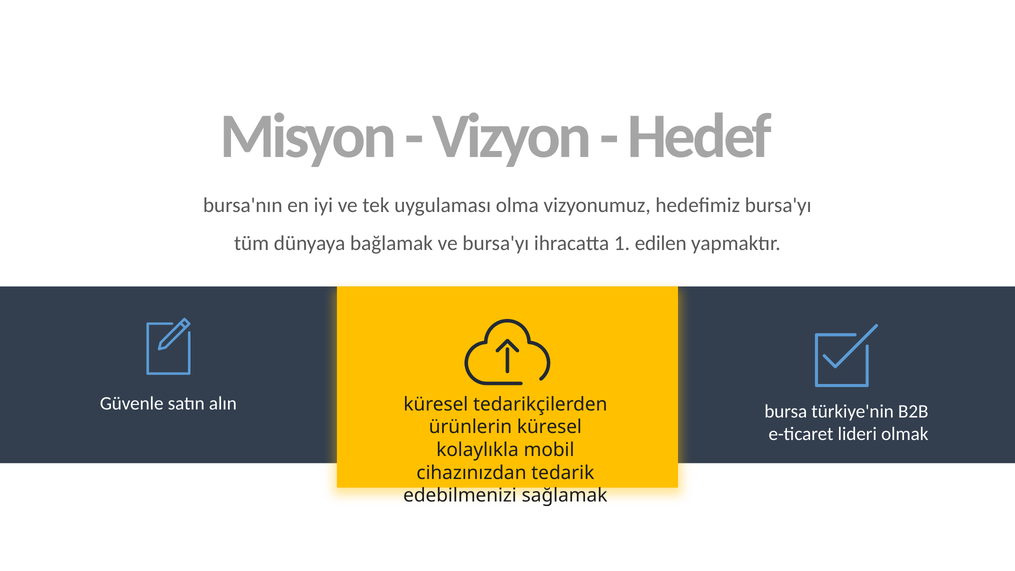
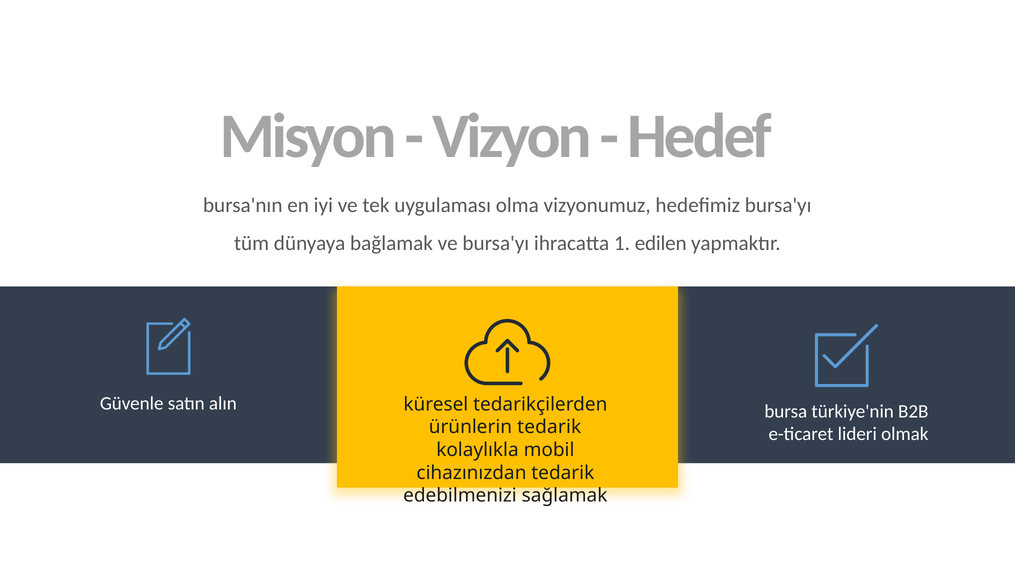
ürünlerin küresel: küresel -> tedarik (549, 427)
